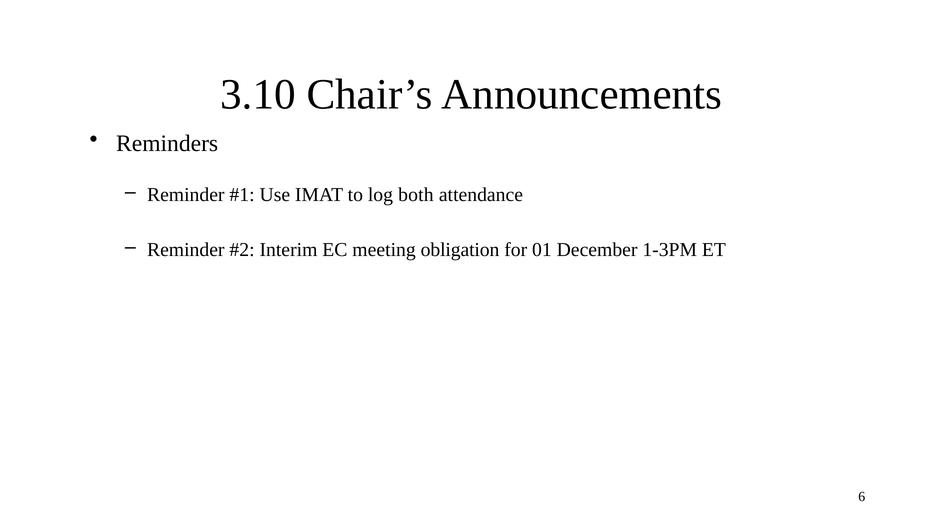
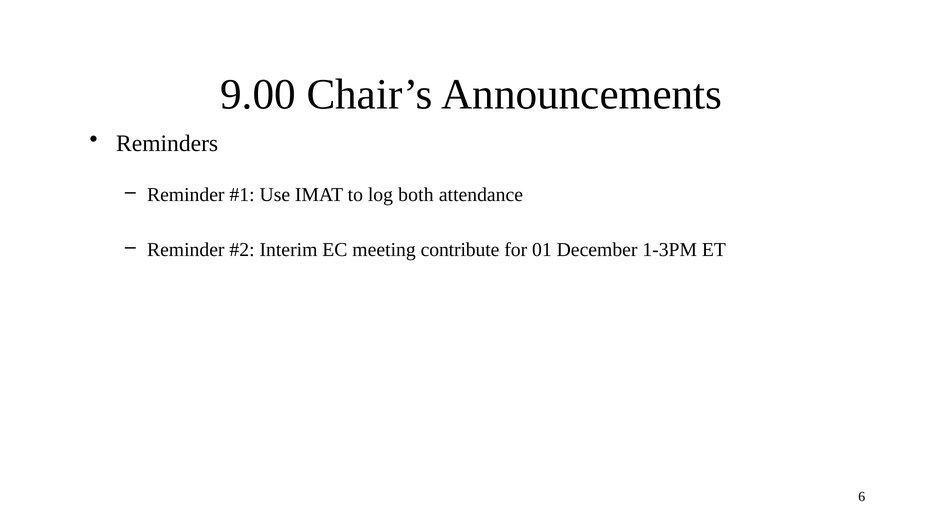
3.10: 3.10 -> 9.00 (258, 94)
obligation: obligation -> contribute (460, 250)
